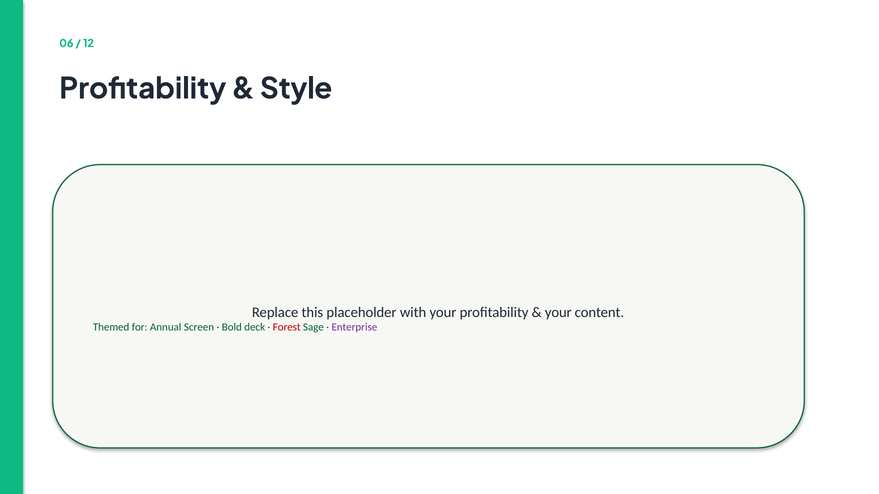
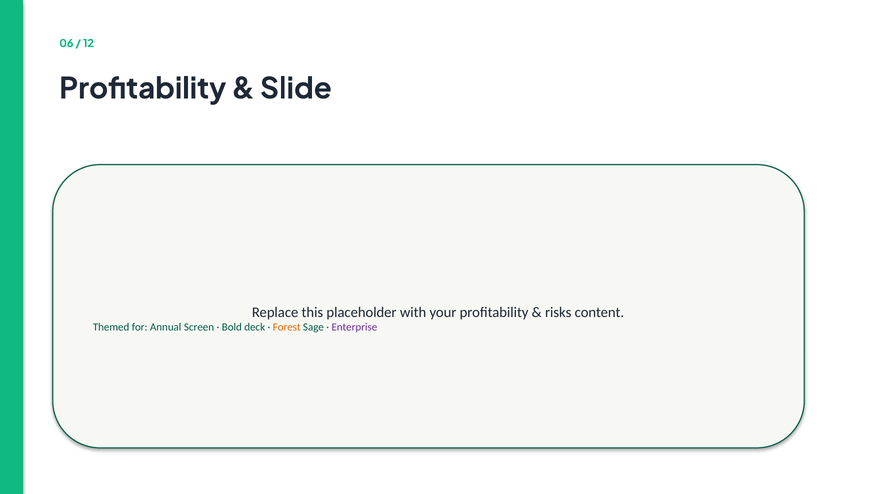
Style: Style -> Slide (296, 89)
your: your -> risks (558, 312)
Forest colour: red -> orange (287, 328)
